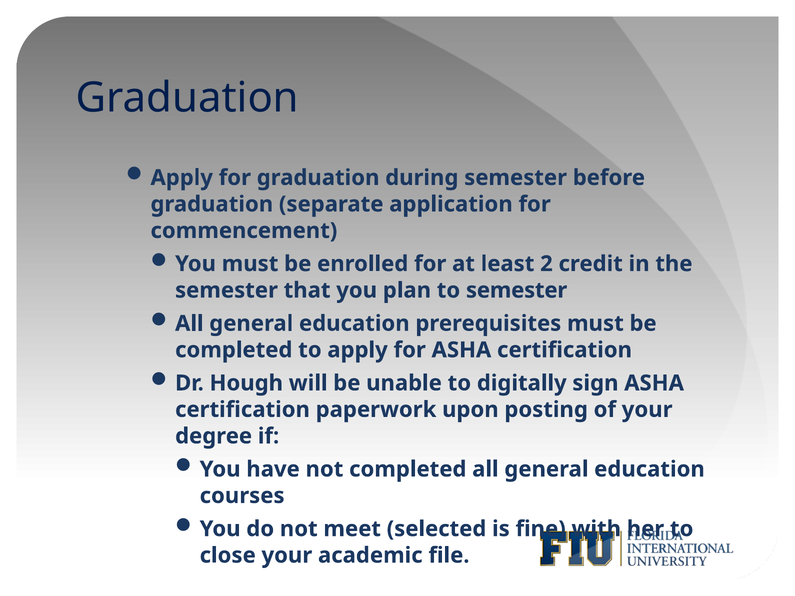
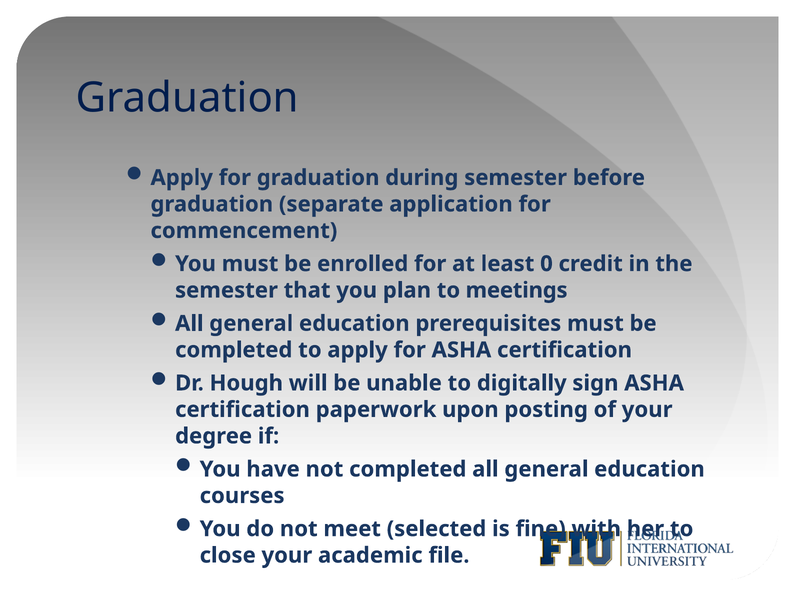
2: 2 -> 0 (546, 264)
to semester: semester -> meetings (517, 290)
